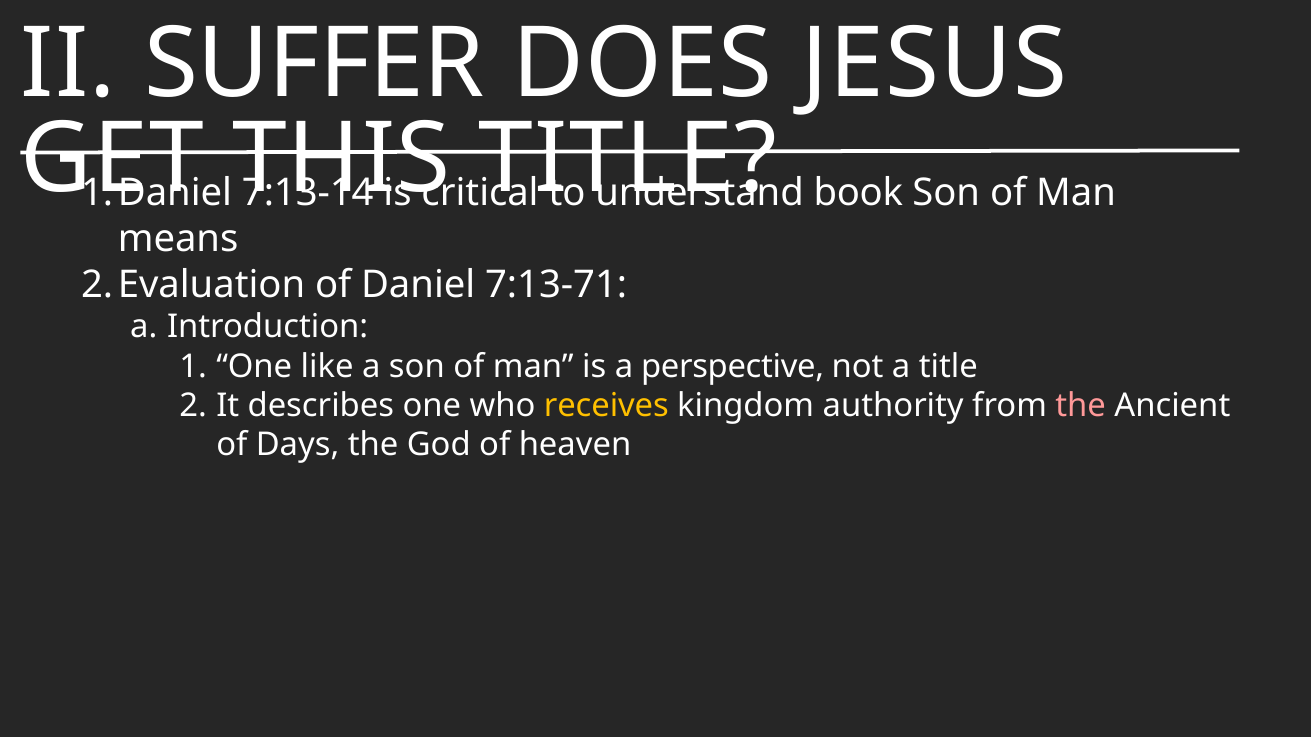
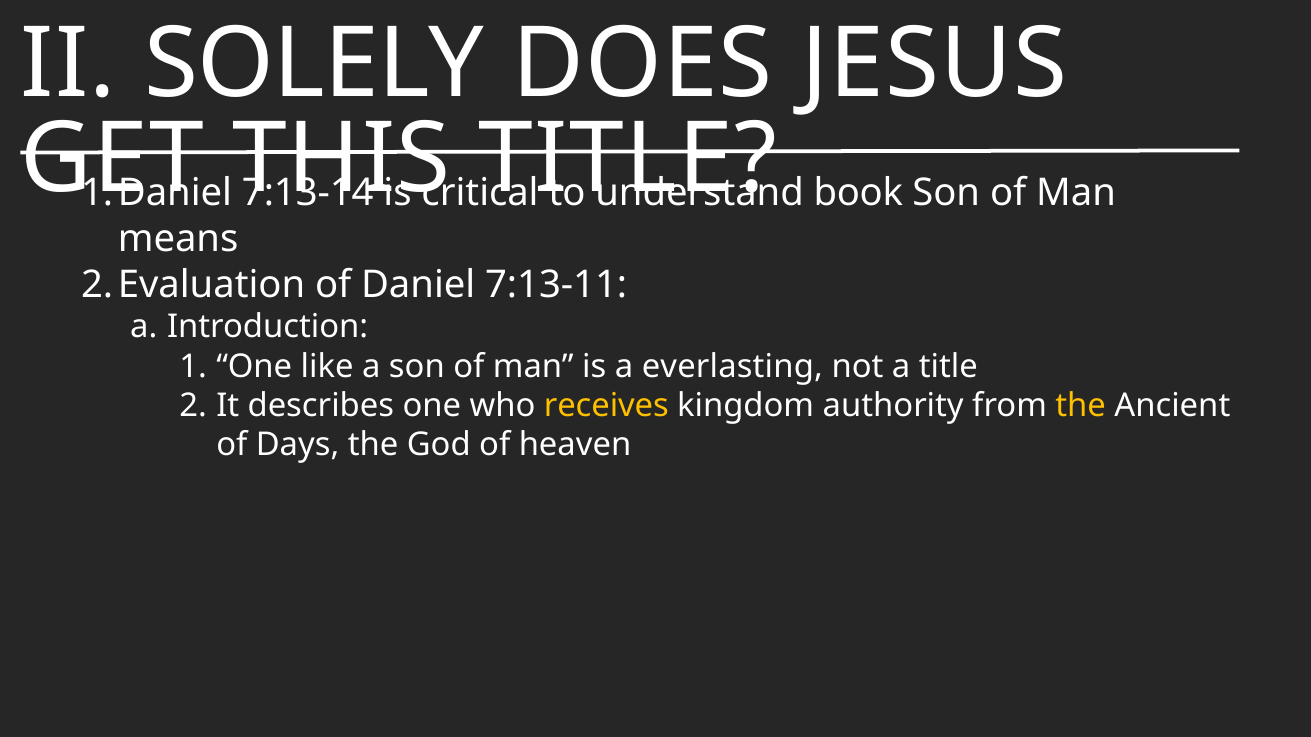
SUFFER: SUFFER -> SOLELY (314, 65)
7:13-71: 7:13-71 -> 7:13-11 (556, 285)
perspective: perspective -> everlasting (732, 366)
the colour: pink -> yellow (1081, 406)
